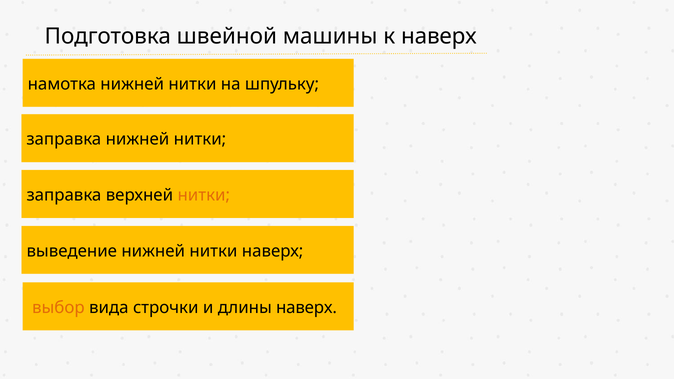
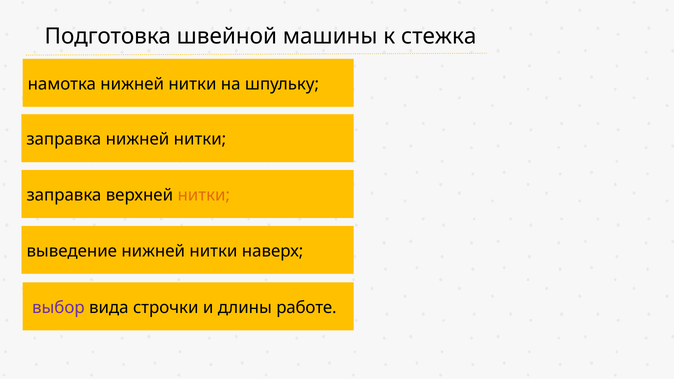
к наверх: наверх -> стежка (439, 36)
выбор colour: orange -> purple (58, 308)
длины наверх: наверх -> работе (306, 308)
